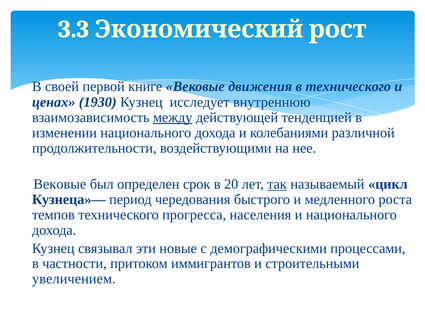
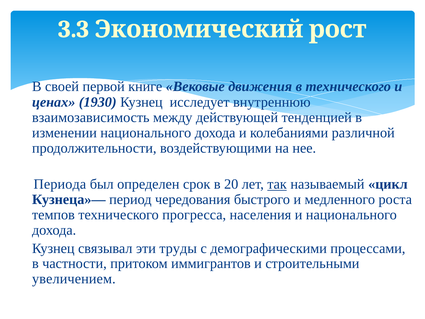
между underline: present -> none (173, 117)
Вековые: Вековые -> Периода (60, 184)
новые: новые -> труды (178, 248)
